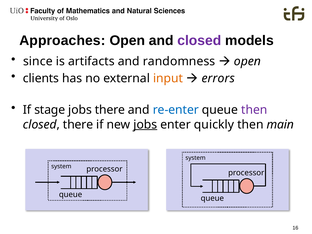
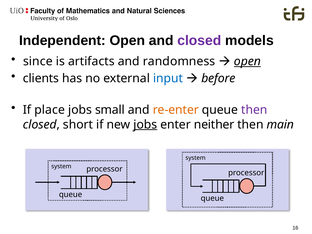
Approaches: Approaches -> Independent (62, 41)
open underline: none -> present (247, 61)
input colour: orange -> blue (168, 78)
errors: errors -> before (218, 78)
stage: stage -> place (50, 110)
jobs there: there -> small (110, 110)
re-enter colour: blue -> orange (176, 110)
closed there: there -> short (78, 125)
quickly: quickly -> neither (214, 125)
